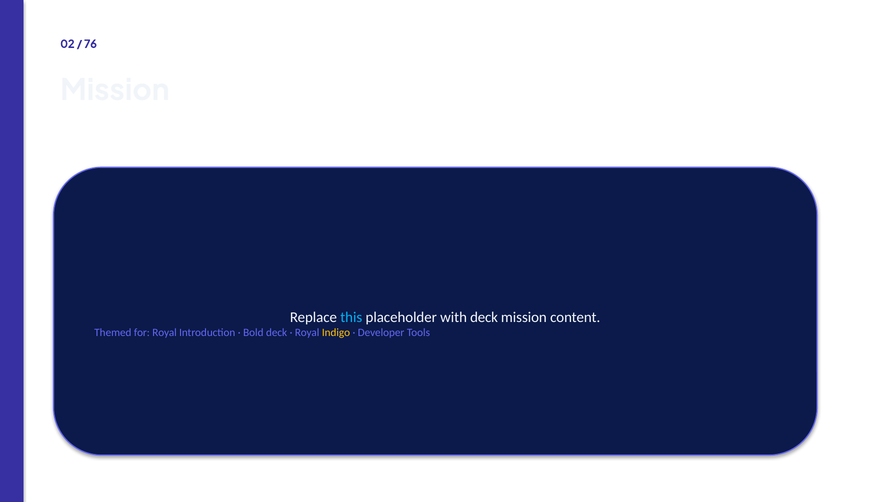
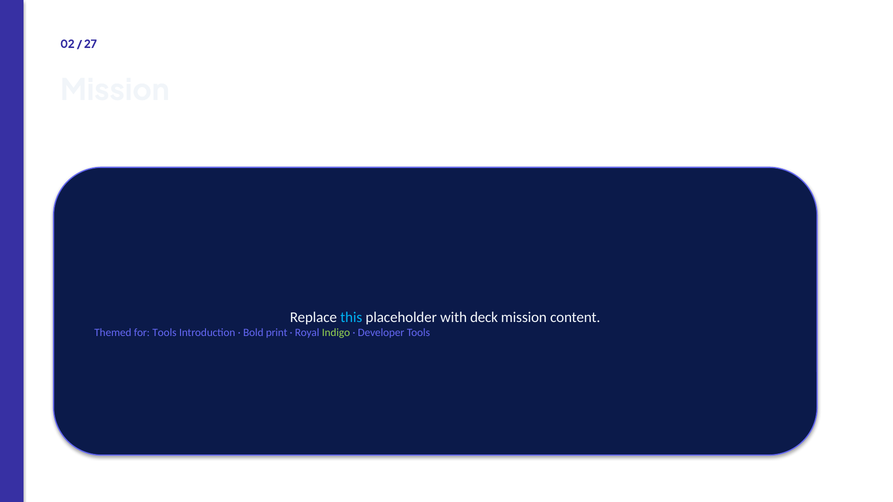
76: 76 -> 27 (90, 44)
for Royal: Royal -> Tools (164, 333)
Bold deck: deck -> print (277, 333)
Indigo colour: yellow -> light green (336, 333)
